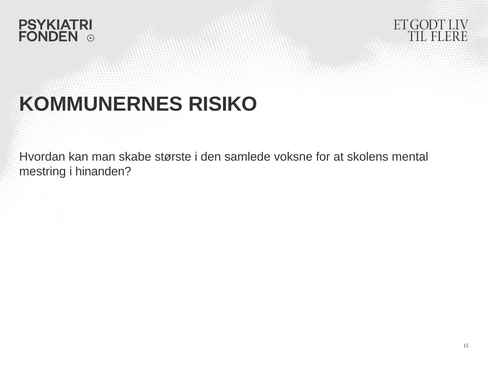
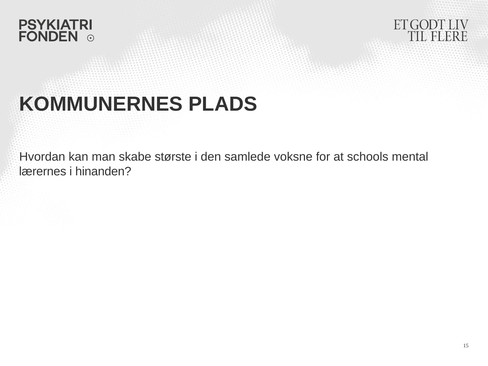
RISIKO: RISIKO -> PLADS (223, 104)
skolens: skolens -> schools (368, 157)
mestring: mestring -> lærernes (43, 172)
